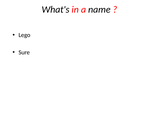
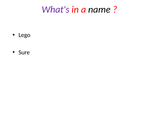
What's colour: black -> purple (56, 10)
